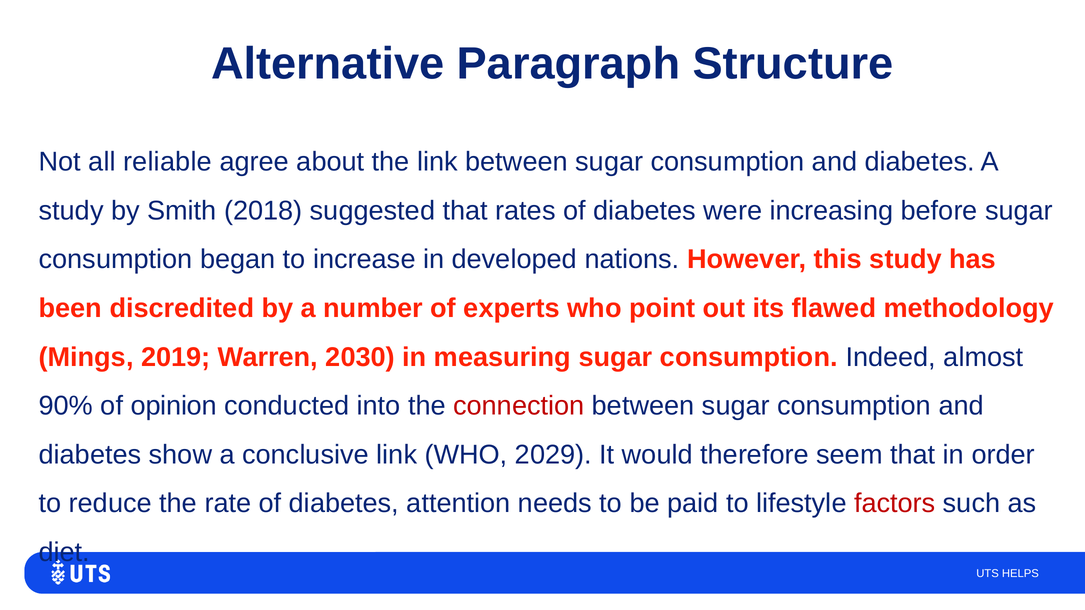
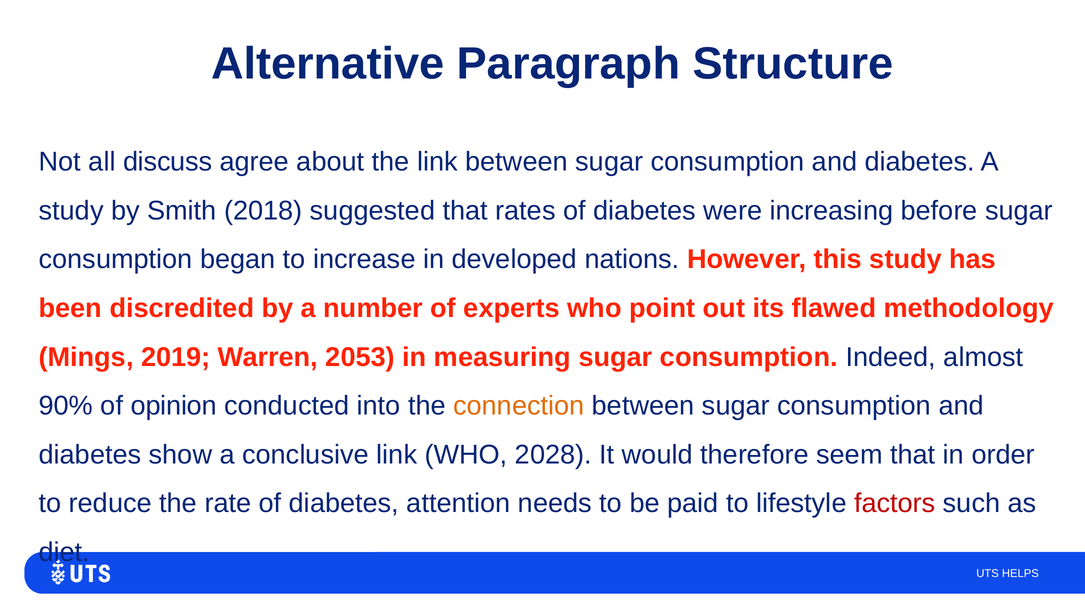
reliable: reliable -> discuss (168, 162)
2030: 2030 -> 2053 (360, 357)
connection colour: red -> orange (519, 406)
2029: 2029 -> 2028 (553, 455)
